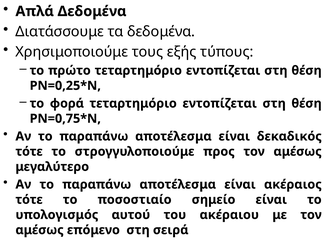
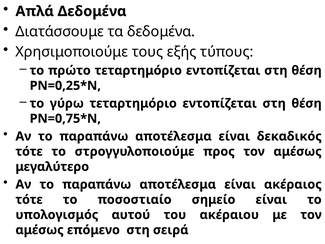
φορά: φορά -> γύρω (67, 103)
